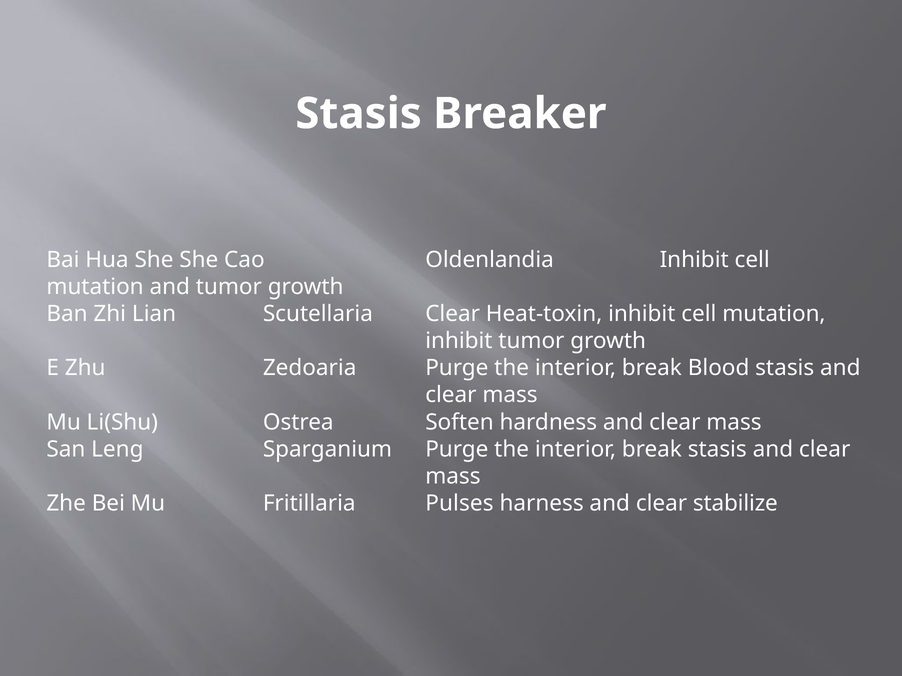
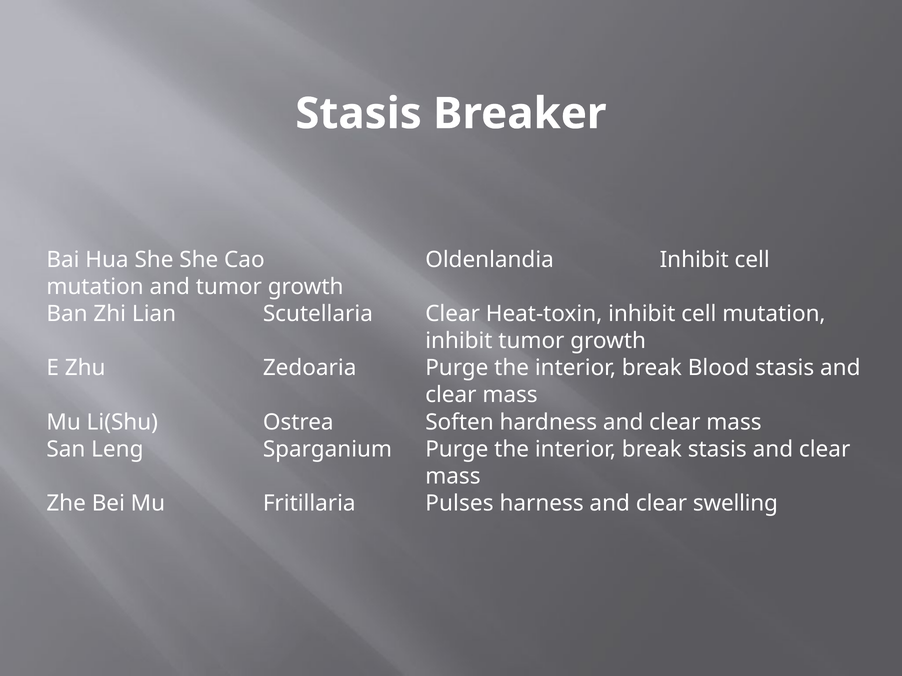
stabilize: stabilize -> swelling (735, 504)
